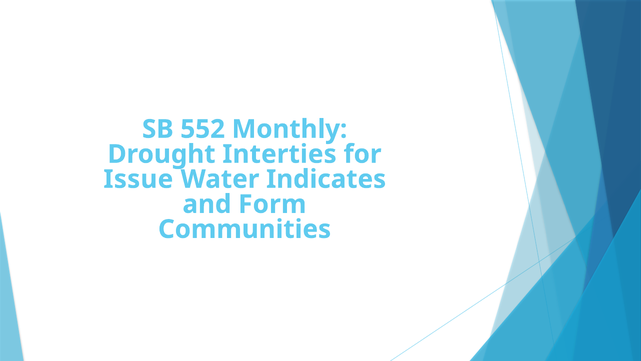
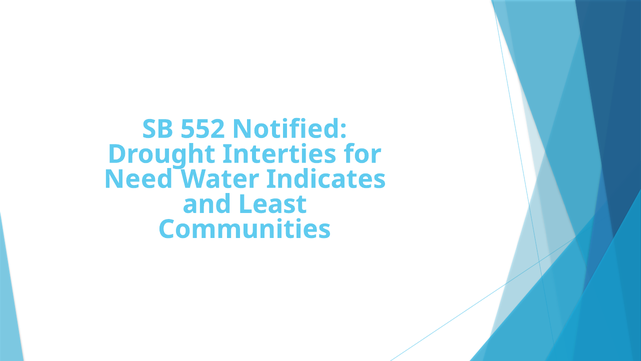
Monthly: Monthly -> Notified (289, 129)
Issue: Issue -> Need (138, 179)
Form: Form -> Least (273, 204)
